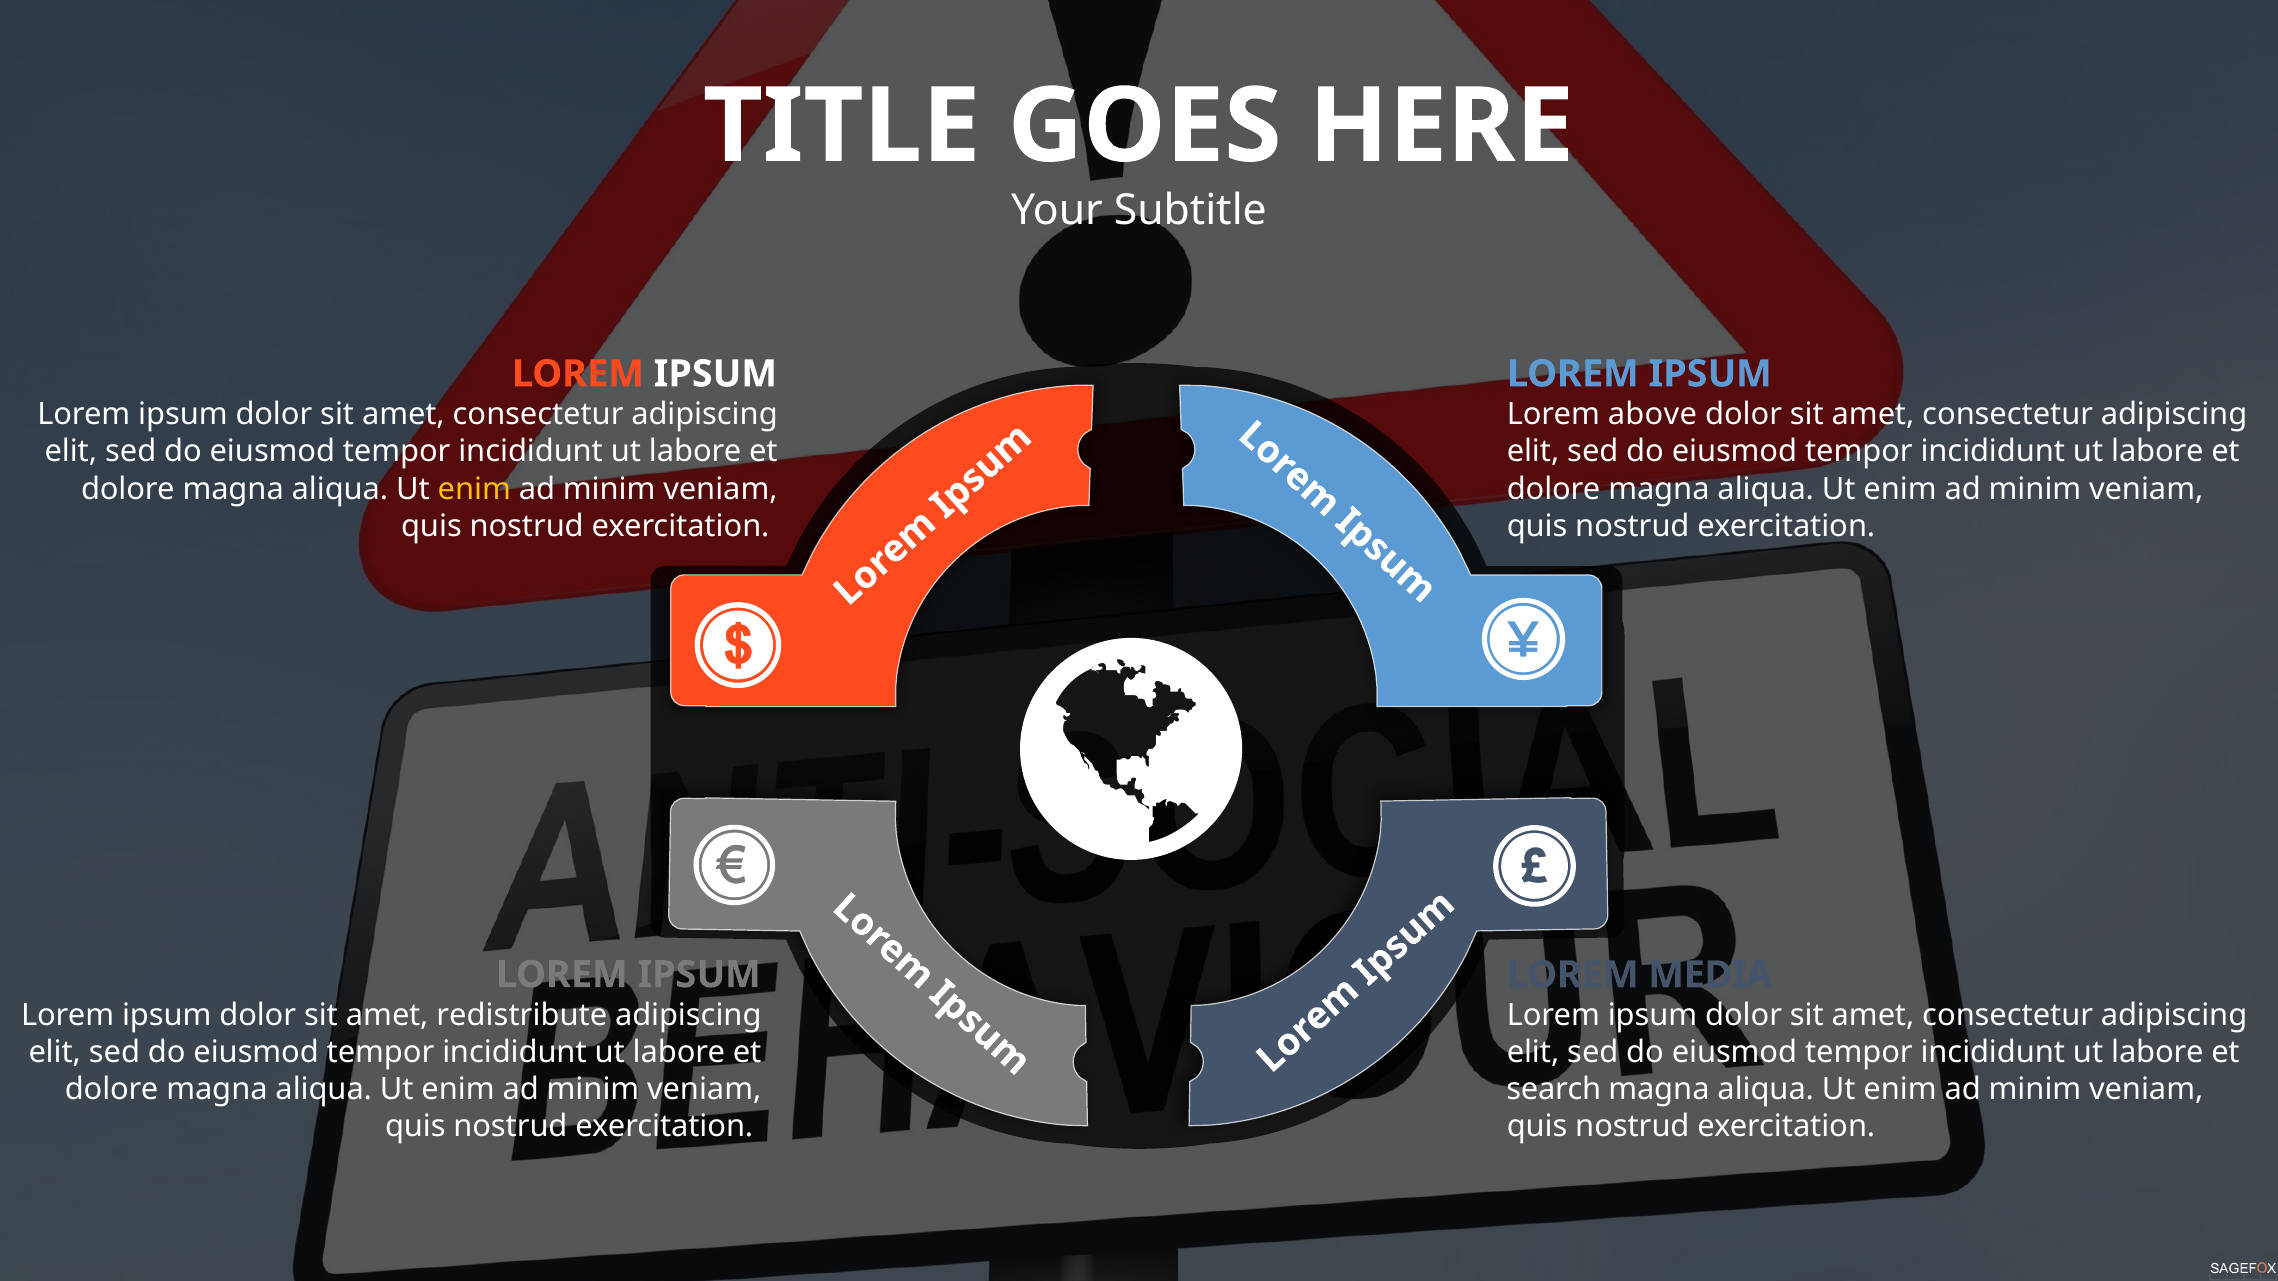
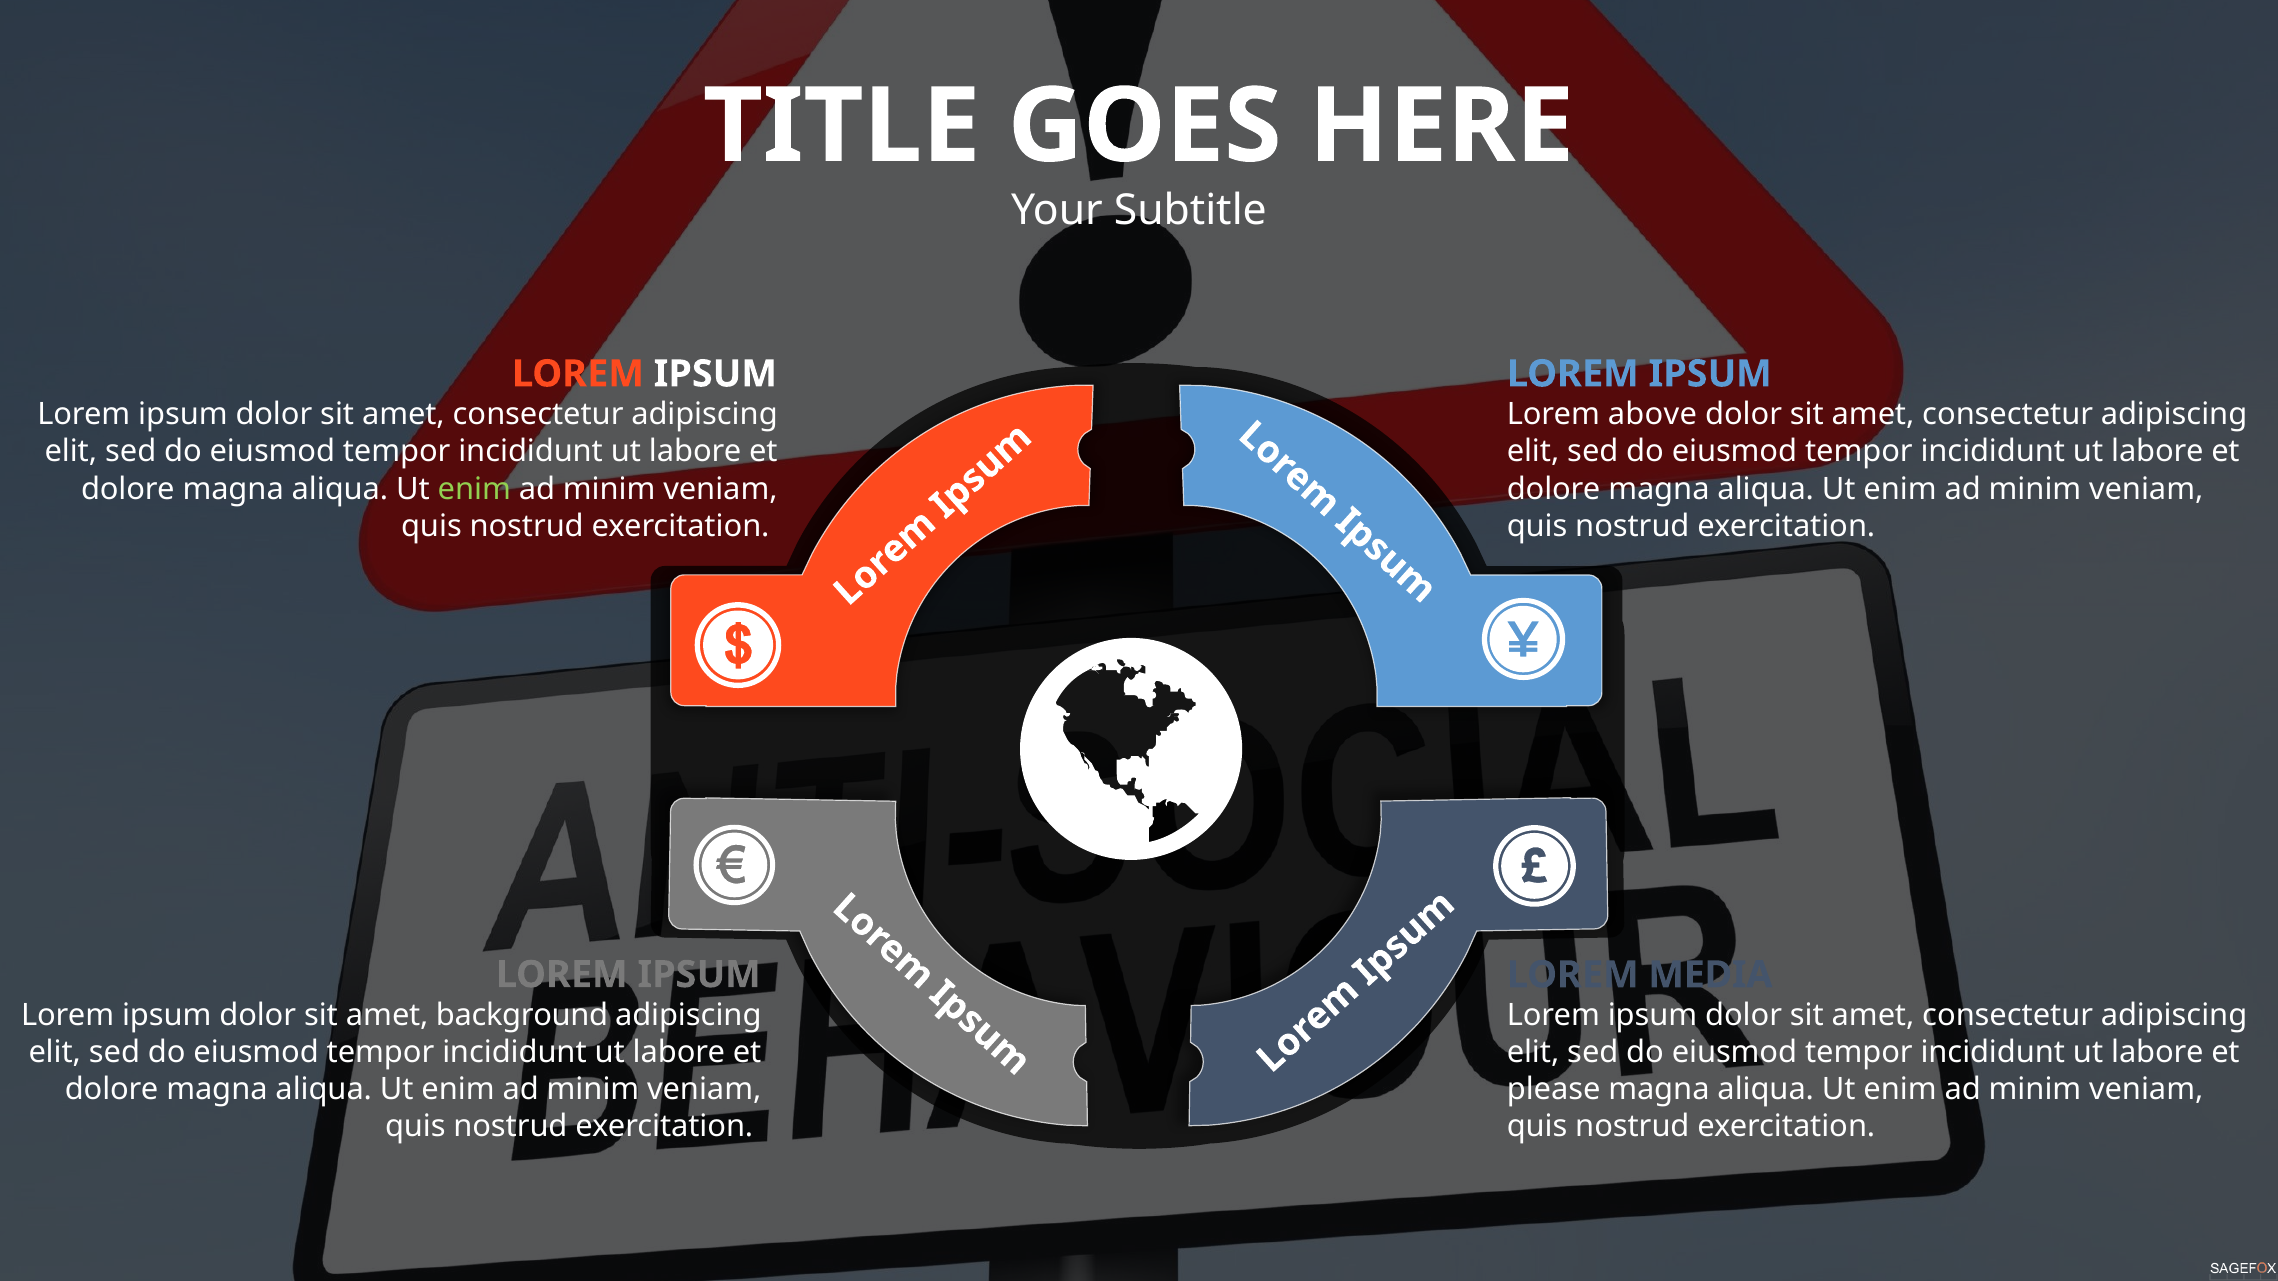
enim colour: yellow -> light green (474, 489)
redistribute: redistribute -> background (522, 1016)
search: search -> please (1554, 1090)
